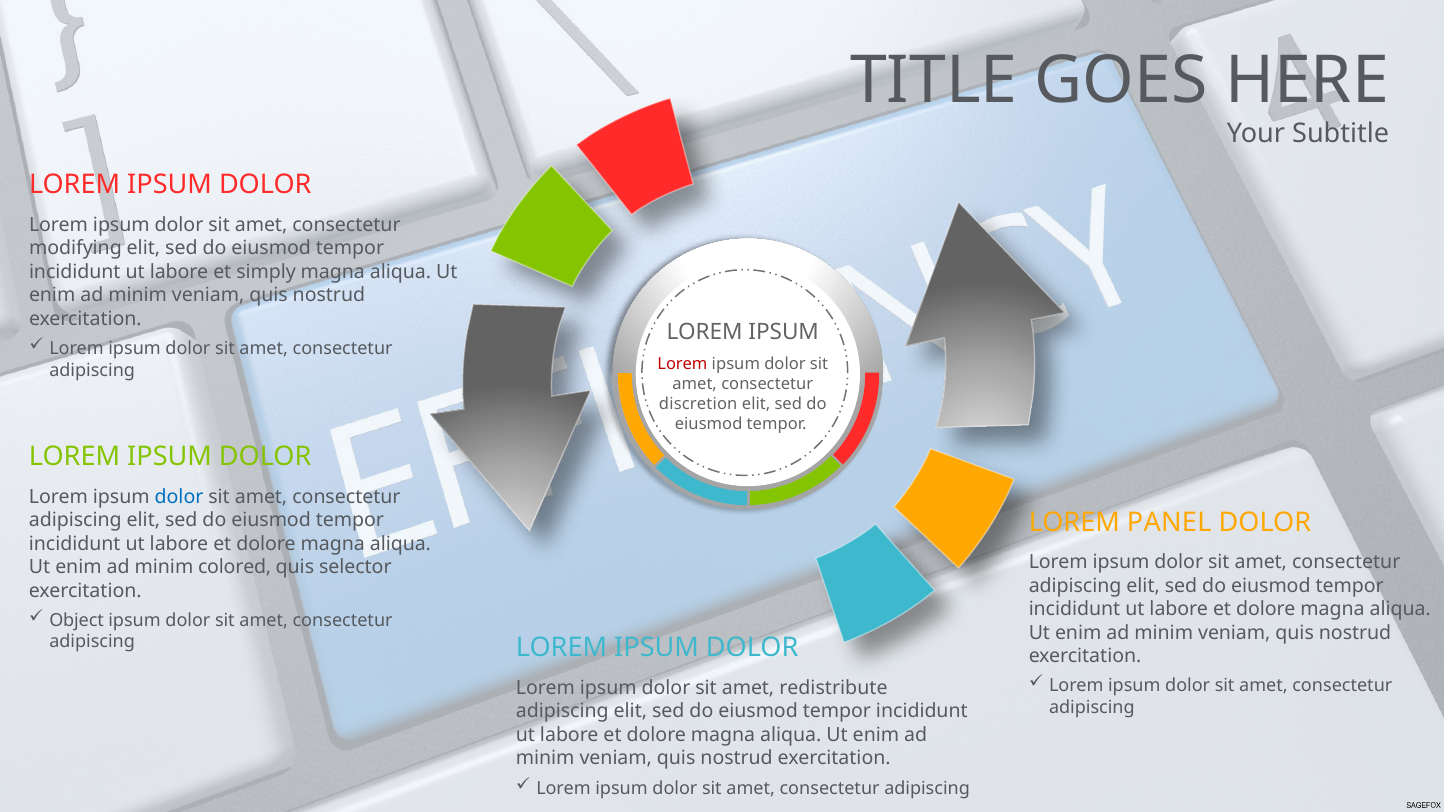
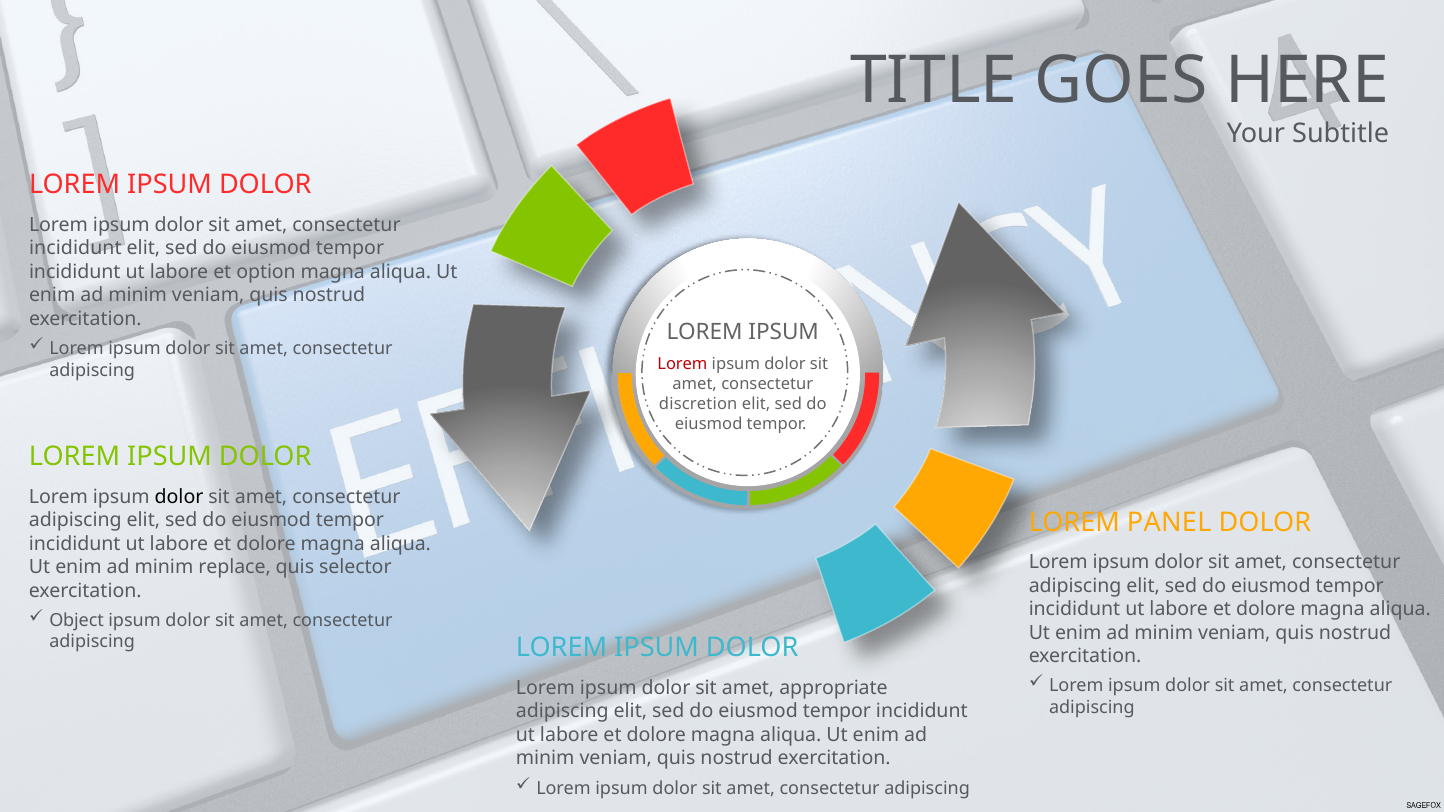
modifying: modifying -> incididunt (75, 249)
simply: simply -> option (266, 272)
dolor colour: blue -> black (179, 497)
colored: colored -> replace (235, 567)
redistribute: redistribute -> appropriate (833, 688)
